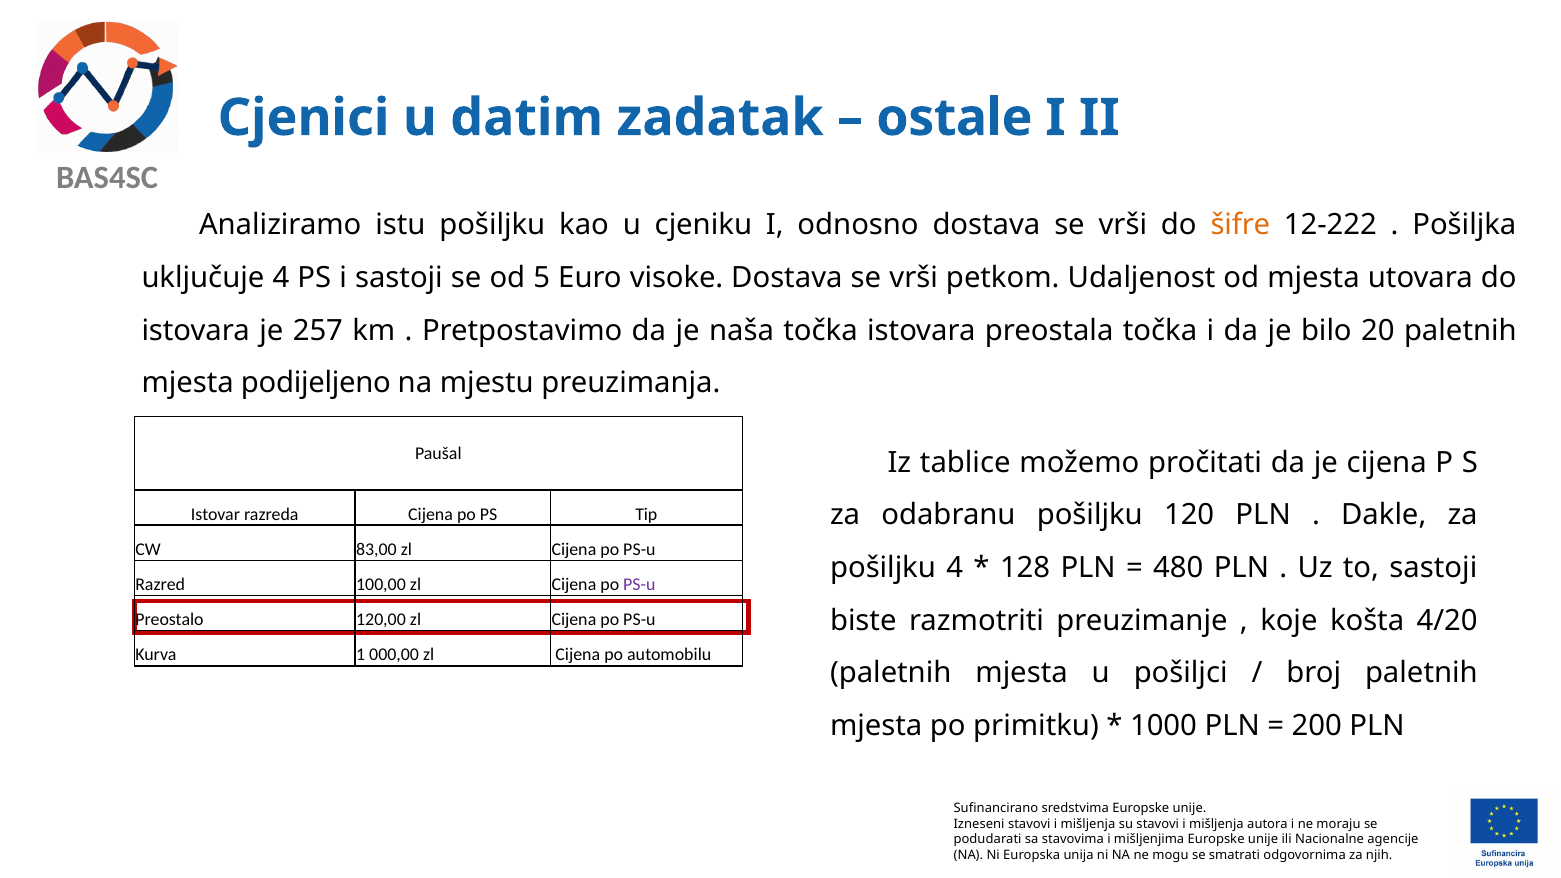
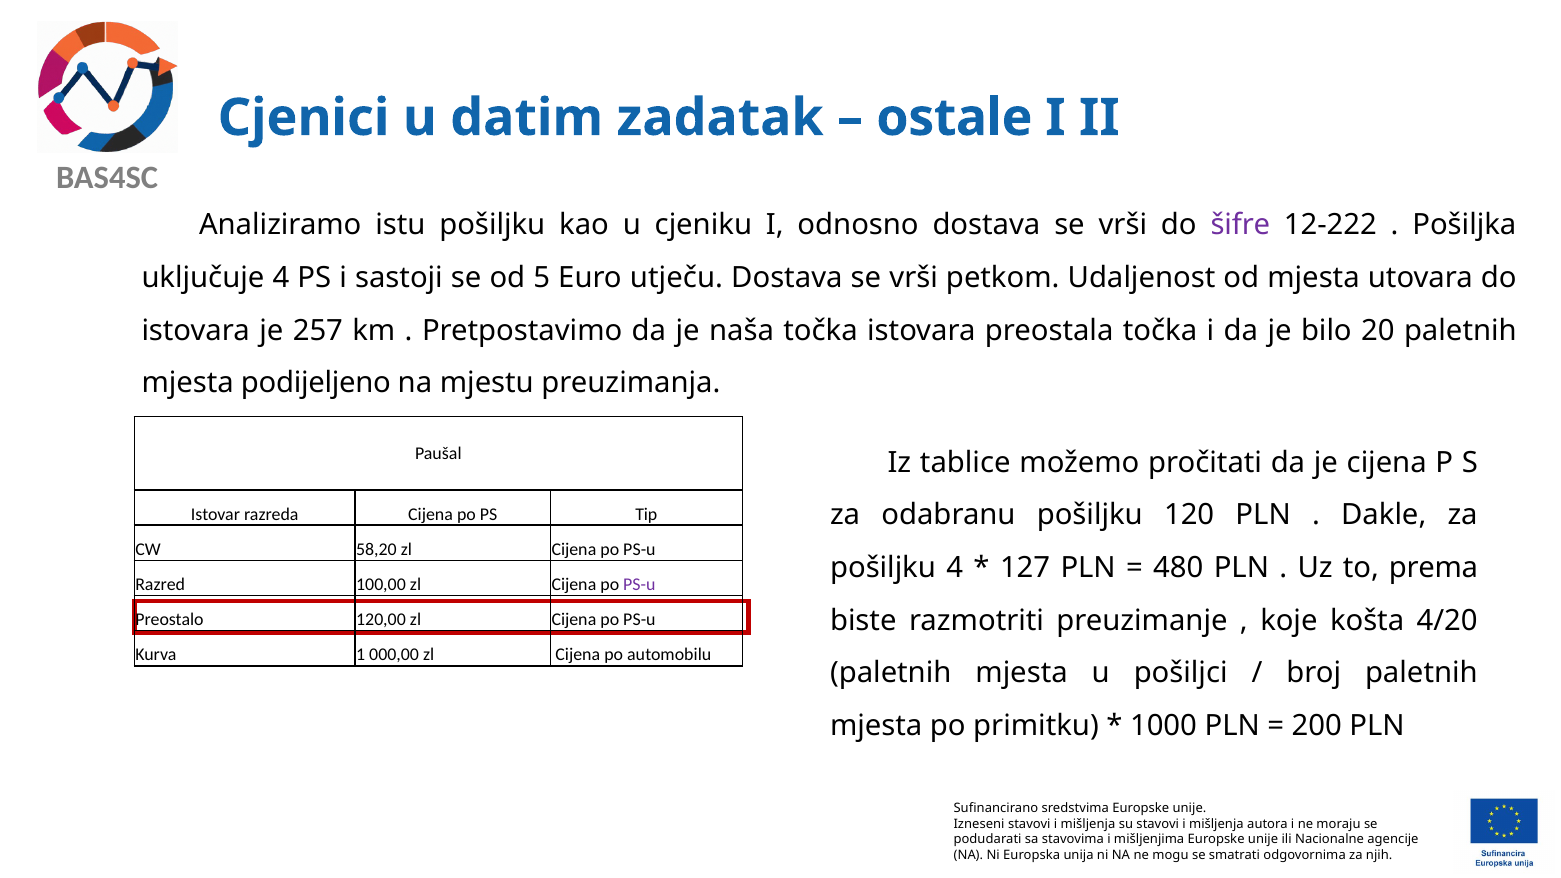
šifre colour: orange -> purple (1240, 225)
visoke: visoke -> utječu (676, 278)
83,00: 83,00 -> 58,20 (376, 550)
128: 128 -> 127 (1025, 568)
to sastoji: sastoji -> prema (1434, 568)
